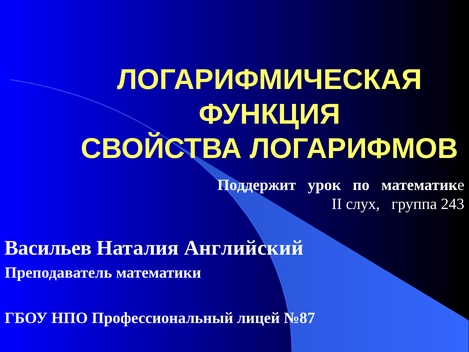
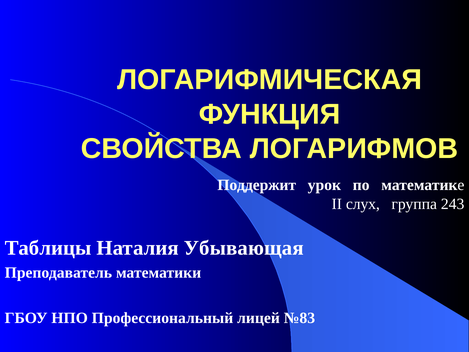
Васильев: Васильев -> Таблицы (48, 248)
Английский: Английский -> Убывающая (244, 248)
№87: №87 -> №83 (299, 318)
